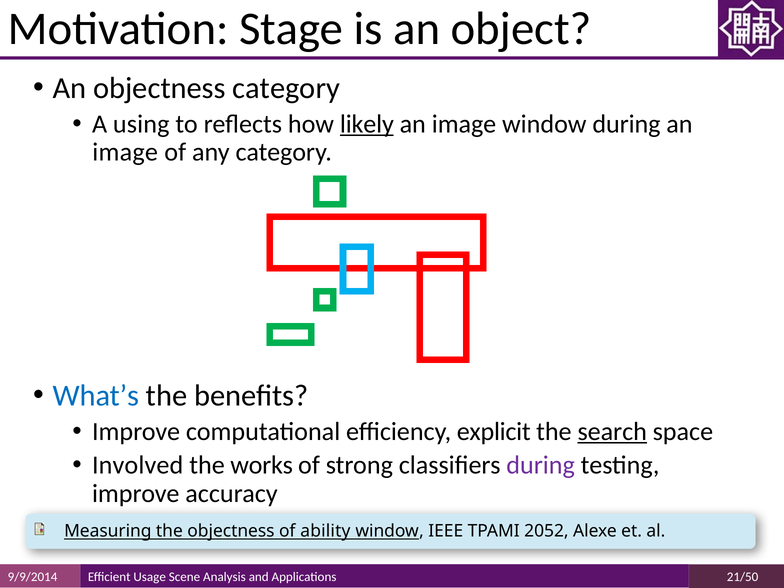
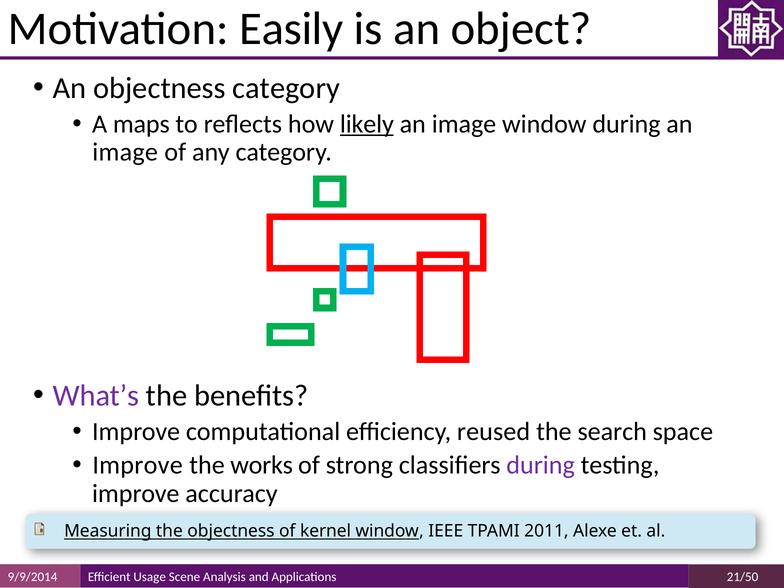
Stage: Stage -> Easily (291, 29)
using: using -> maps (141, 124)
What’s colour: blue -> purple (96, 395)
explicit: explicit -> reused (494, 432)
search underline: present -> none (612, 432)
Involved: Involved -> Improve (138, 465)
ability: ability -> kernel (326, 531)
2052: 2052 -> 2011 (546, 531)
